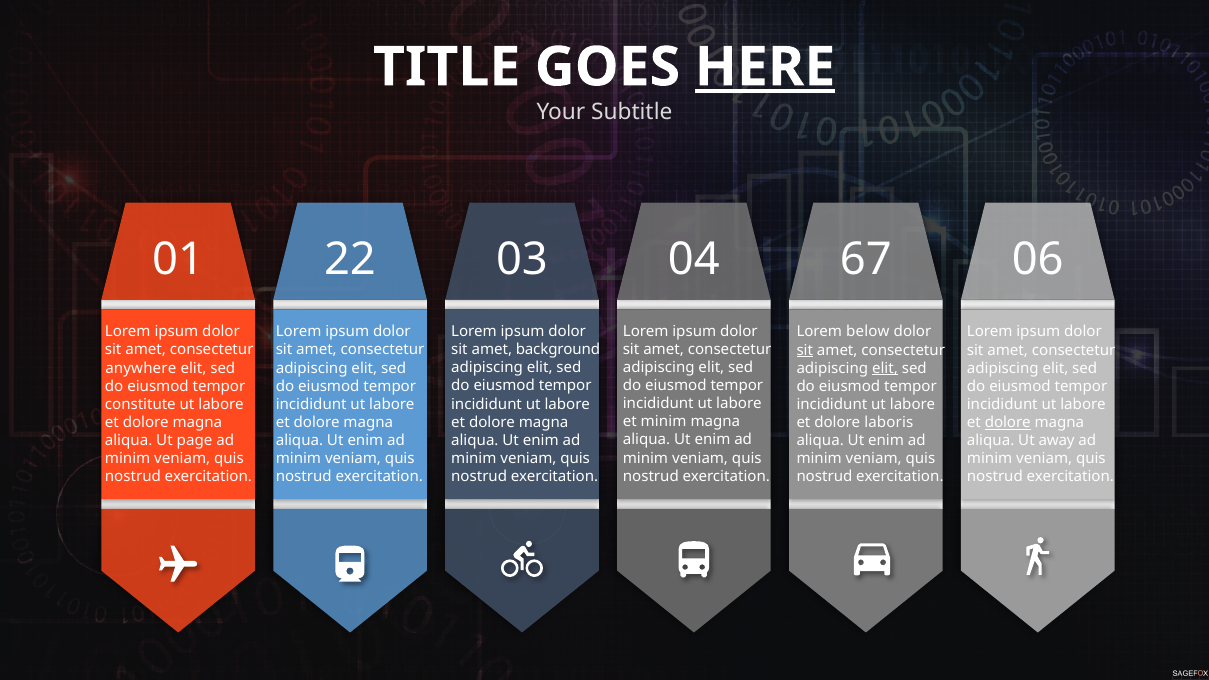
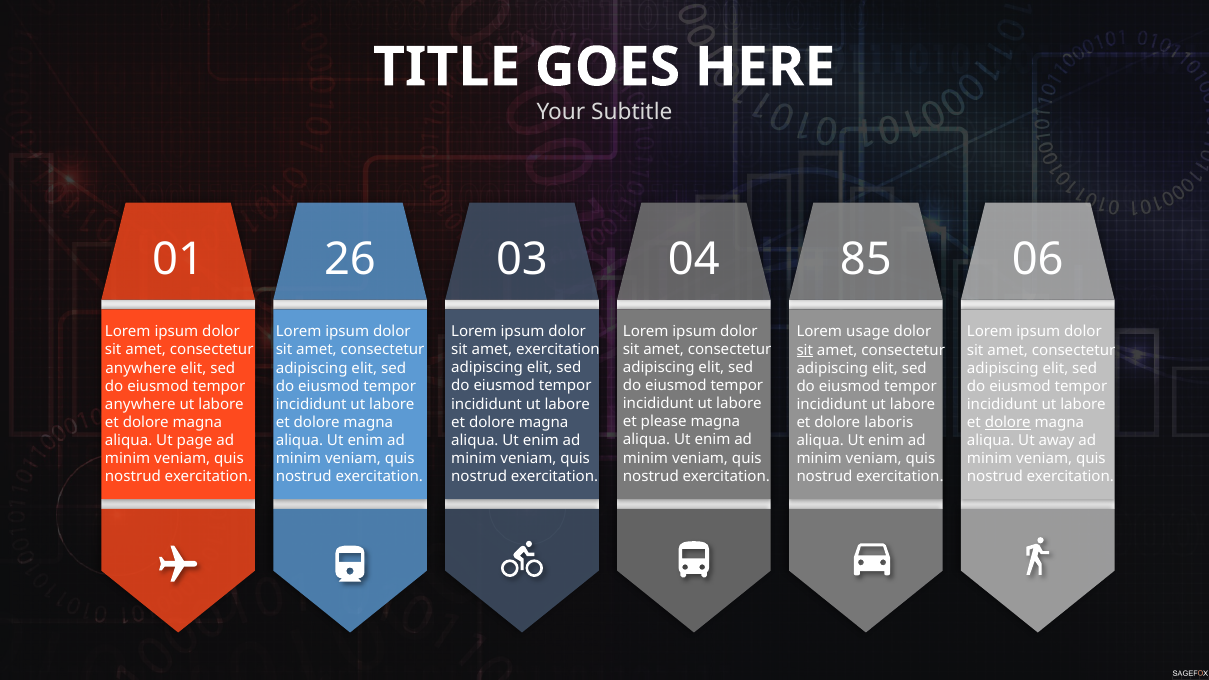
HERE underline: present -> none (765, 67)
22: 22 -> 26 (350, 259)
67: 67 -> 85 (866, 259)
below: below -> usage (868, 332)
amet background: background -> exercitation (558, 350)
elit underline: present -> none (885, 368)
constitute: constitute -> anywhere (140, 404)
et minim: minim -> please (664, 422)
